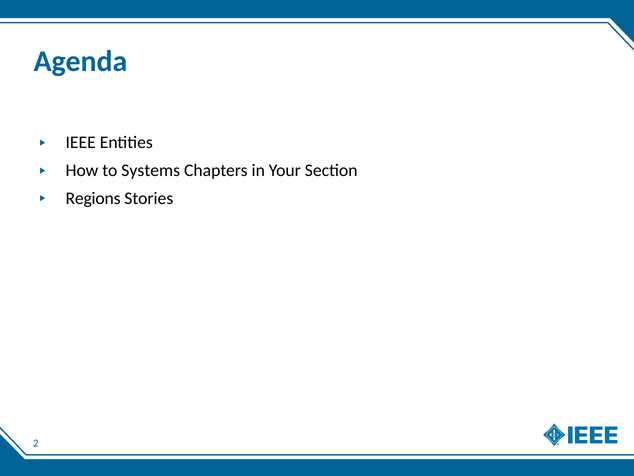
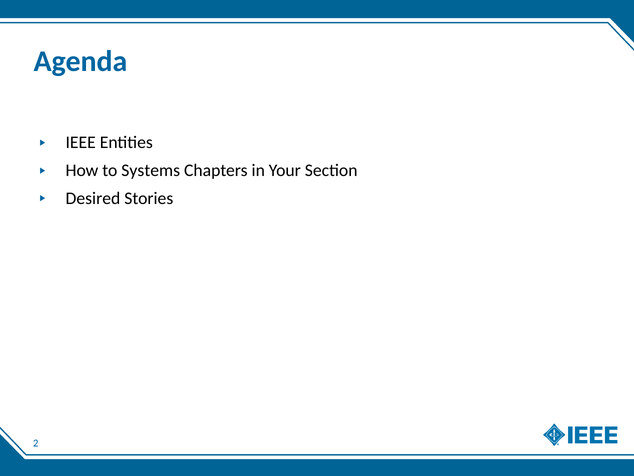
Regions: Regions -> Desired (93, 198)
